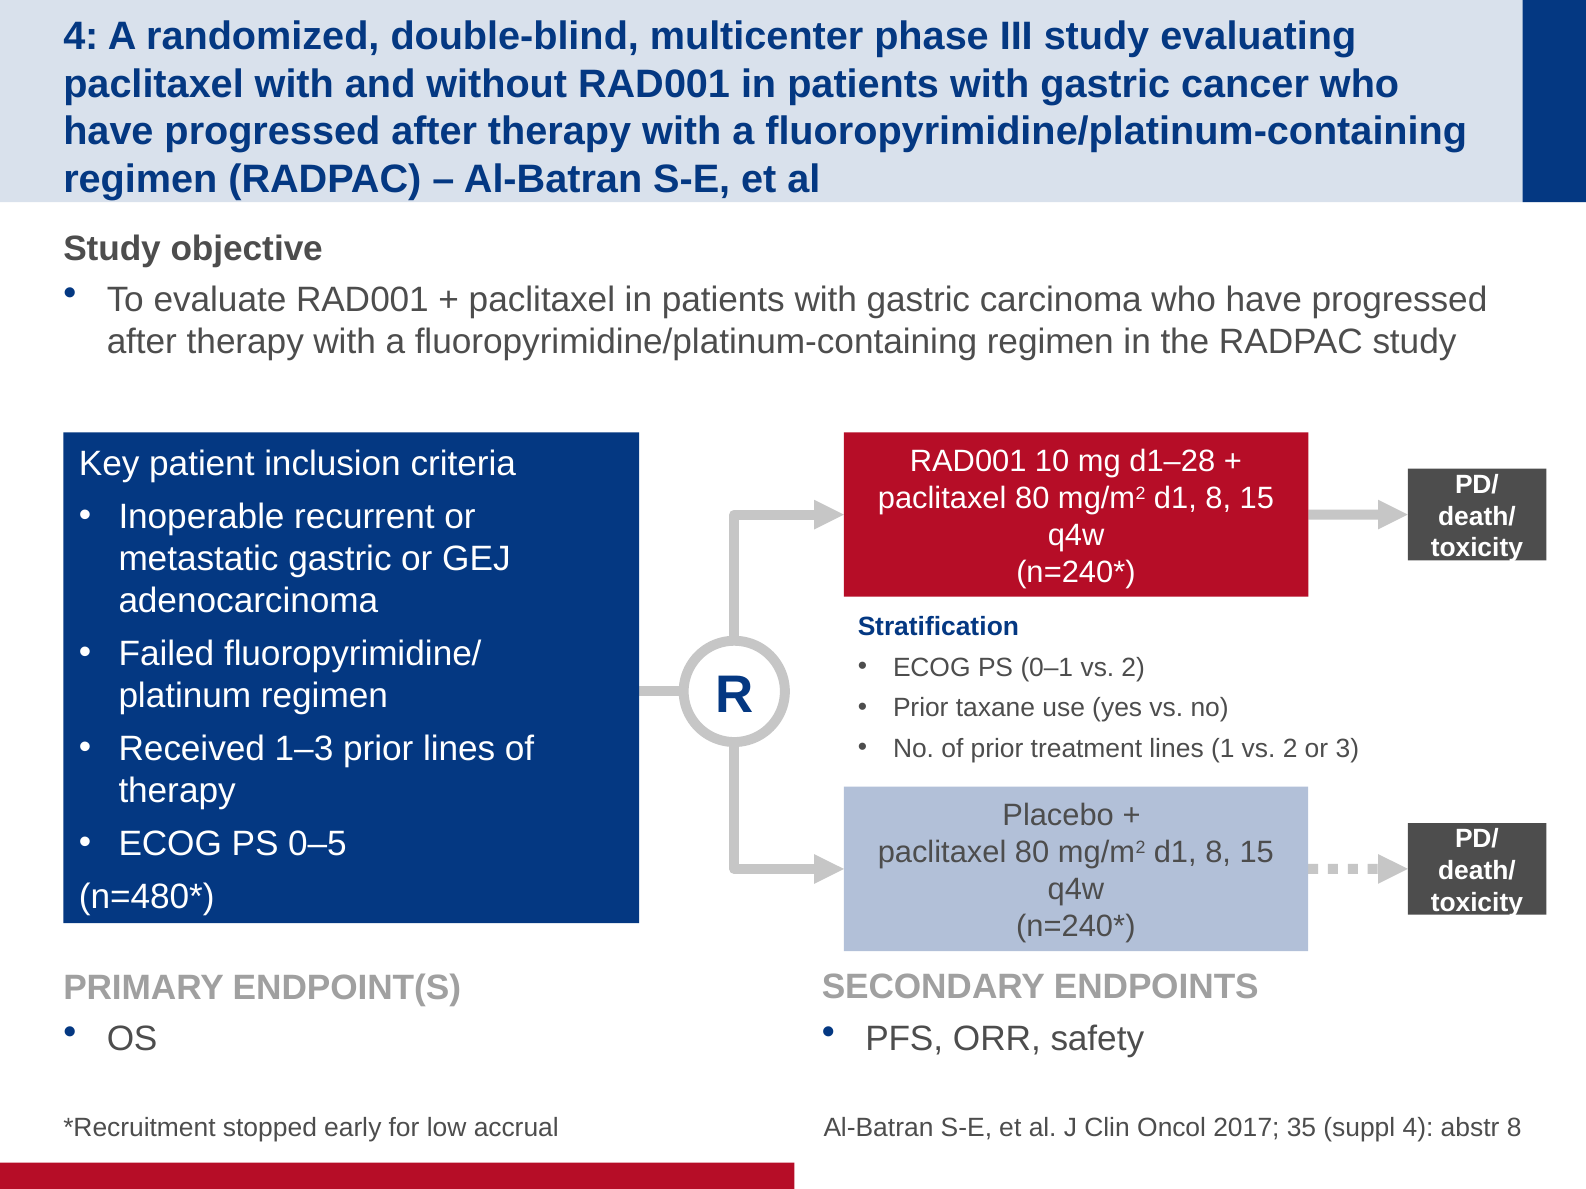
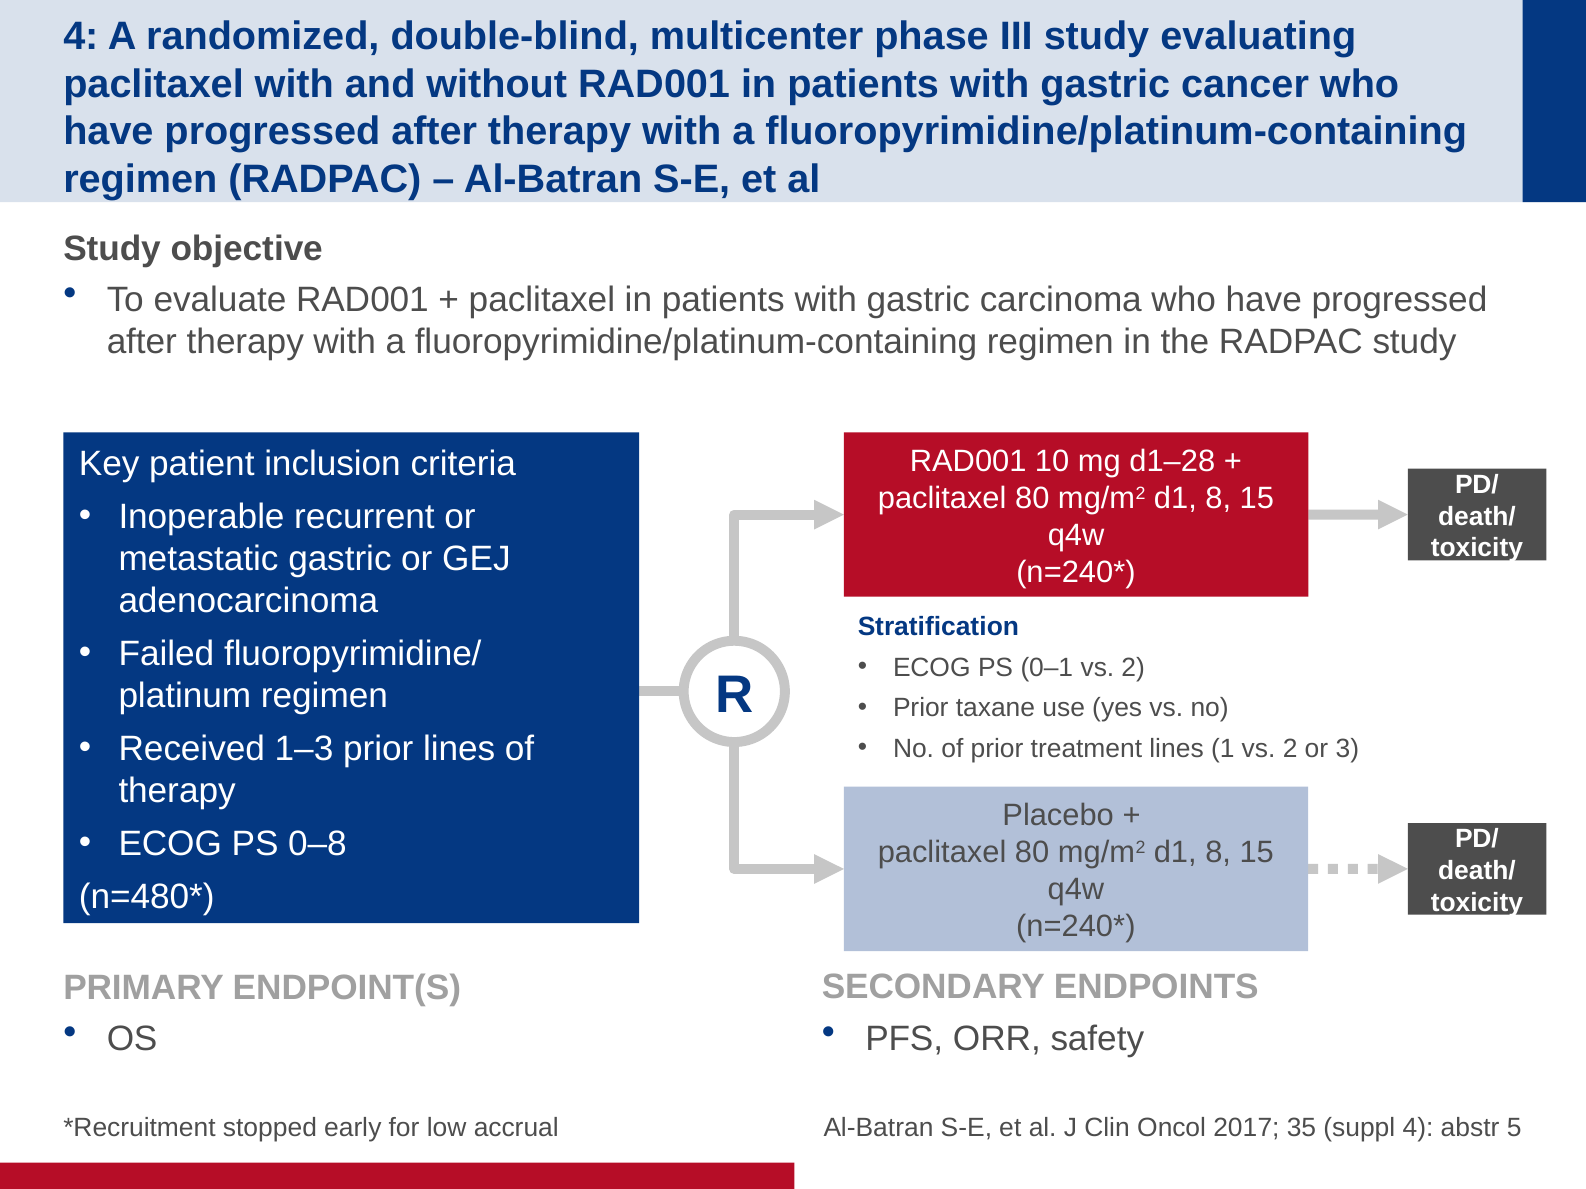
0–5: 0–5 -> 0–8 (317, 844)
abstr 8: 8 -> 5 (1514, 1128)
